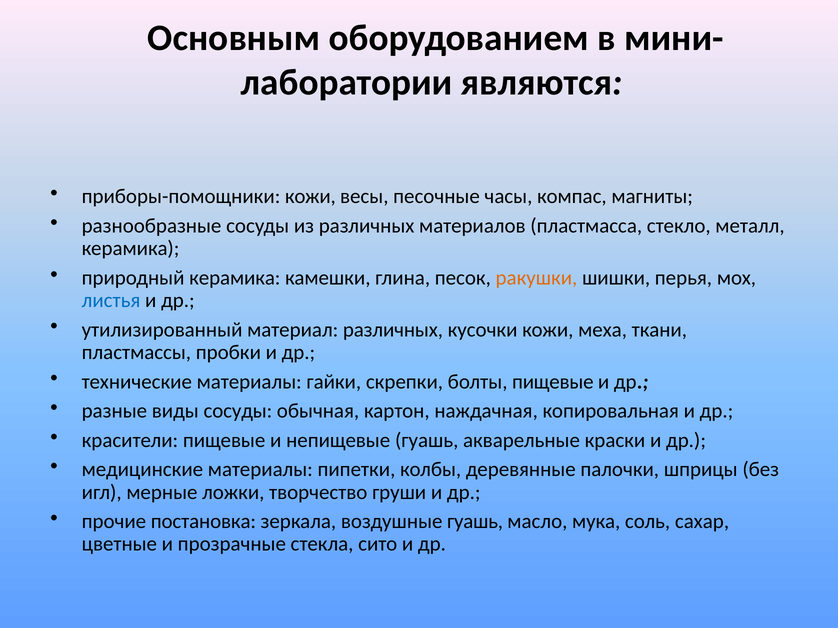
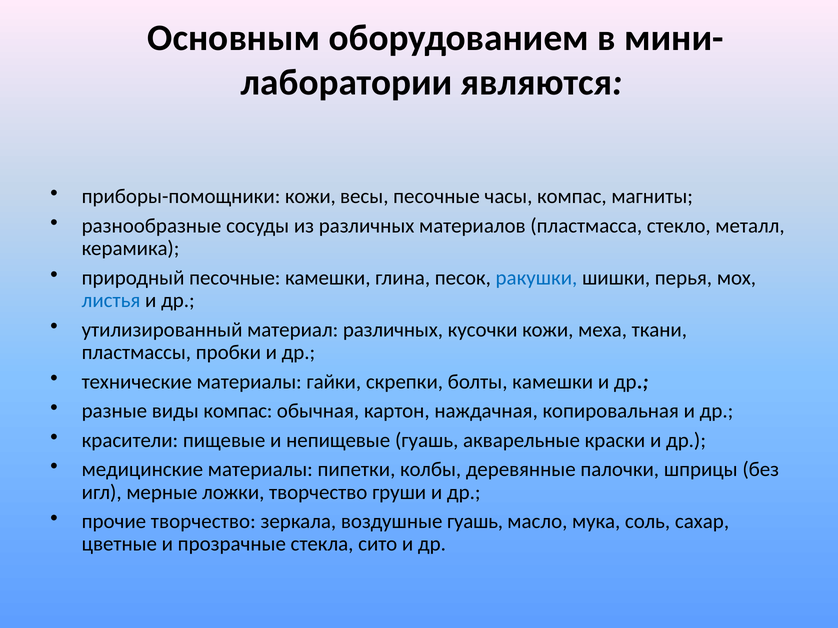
природный керамика: керамика -> песочные (235, 278)
ракушки colour: orange -> blue (536, 278)
болты пищевые: пищевые -> камешки (553, 382)
виды сосуды: сосуды -> компас (238, 411)
прочие постановка: постановка -> творчество (203, 522)
